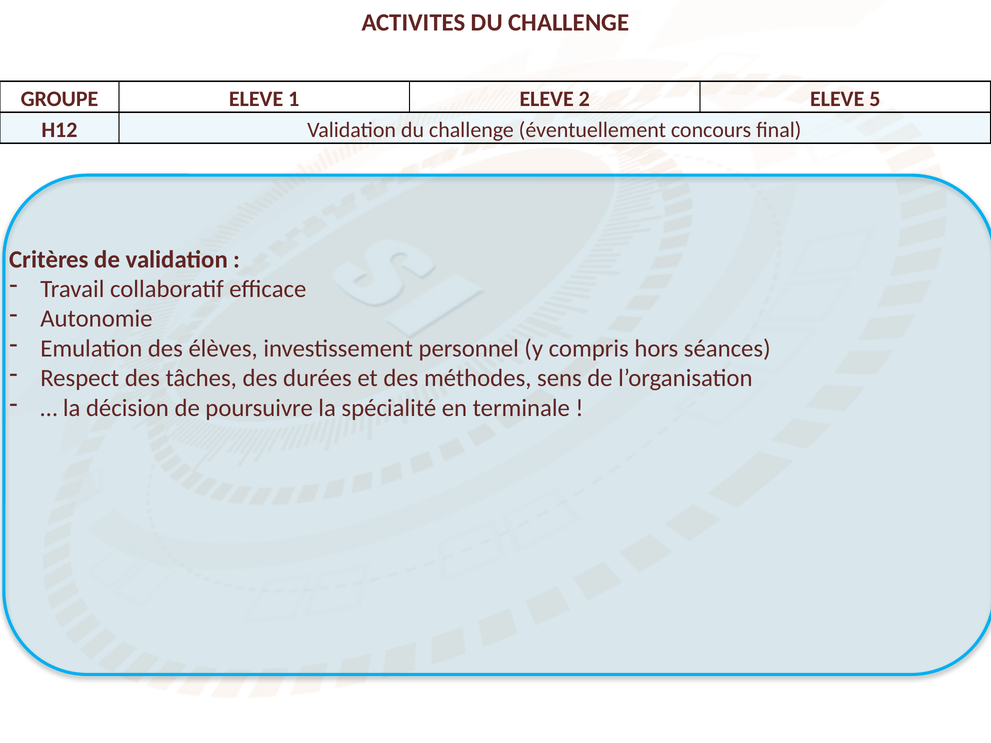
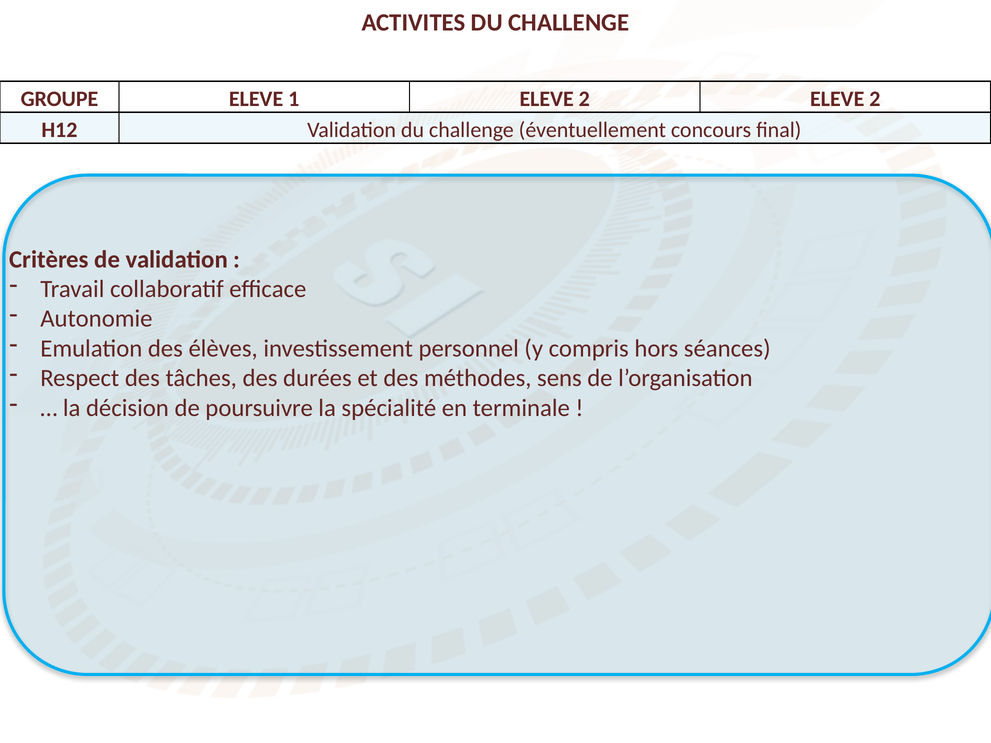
2 ELEVE 5: 5 -> 2 (875, 99)
